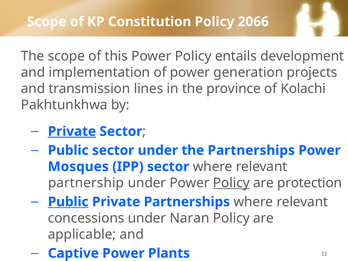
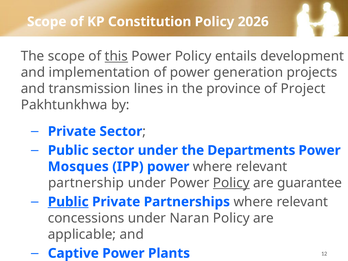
2066: 2066 -> 2026 (253, 22)
this underline: none -> present (116, 56)
Kolachi: Kolachi -> Project (303, 89)
Private underline: present -> none (72, 131)
the Partnerships: Partnerships -> Departments (251, 150)
IPP sector: sector -> power (168, 167)
protection: protection -> guarantee (310, 183)
